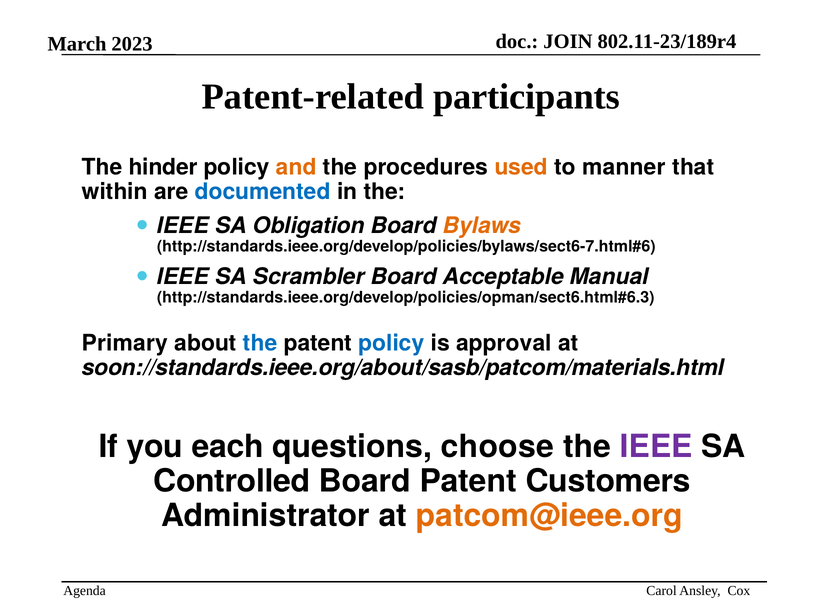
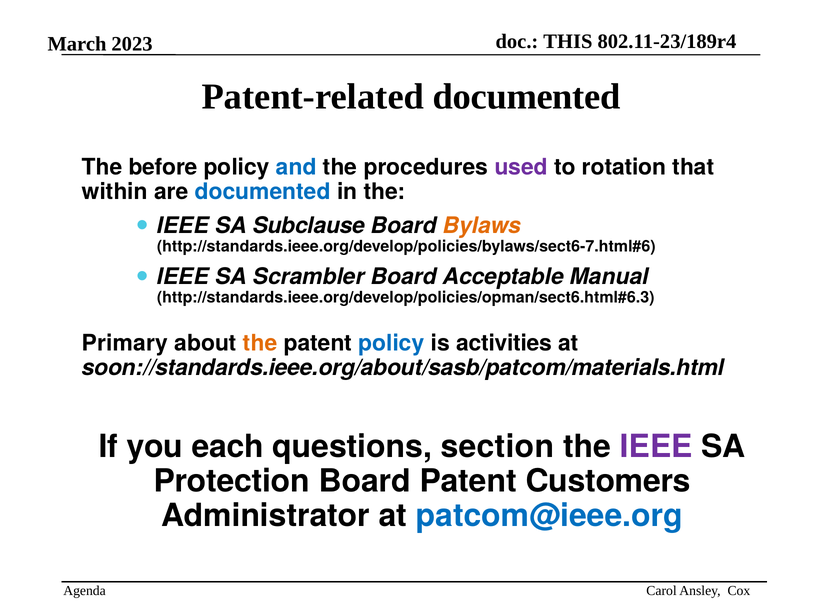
JOIN: JOIN -> THIS (568, 41)
Patent-related participants: participants -> documented (527, 97)
hinder: hinder -> before (163, 167)
and colour: orange -> blue (296, 167)
used colour: orange -> purple (521, 167)
manner: manner -> rotation (624, 167)
Obligation: Obligation -> Subclause (309, 226)
the colour: blue -> orange (260, 343)
approval: approval -> activities (504, 343)
choose: choose -> section (498, 447)
Controlled: Controlled -> Protection (232, 481)
patcom@ieee.org colour: orange -> blue (549, 516)
